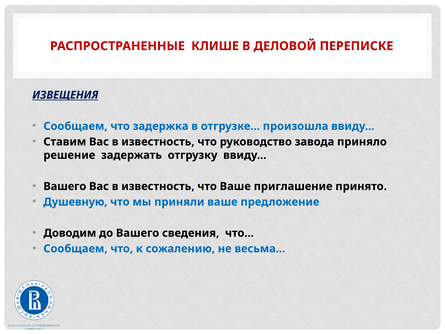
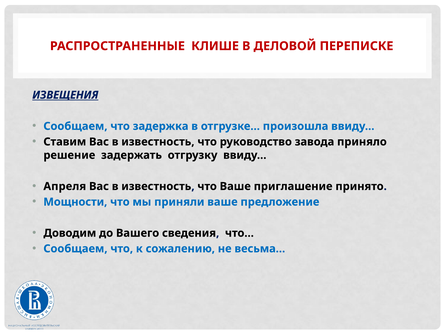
Вашего: Вашего -> Апреля (65, 186)
Душевную: Душевную -> Мощности (75, 202)
